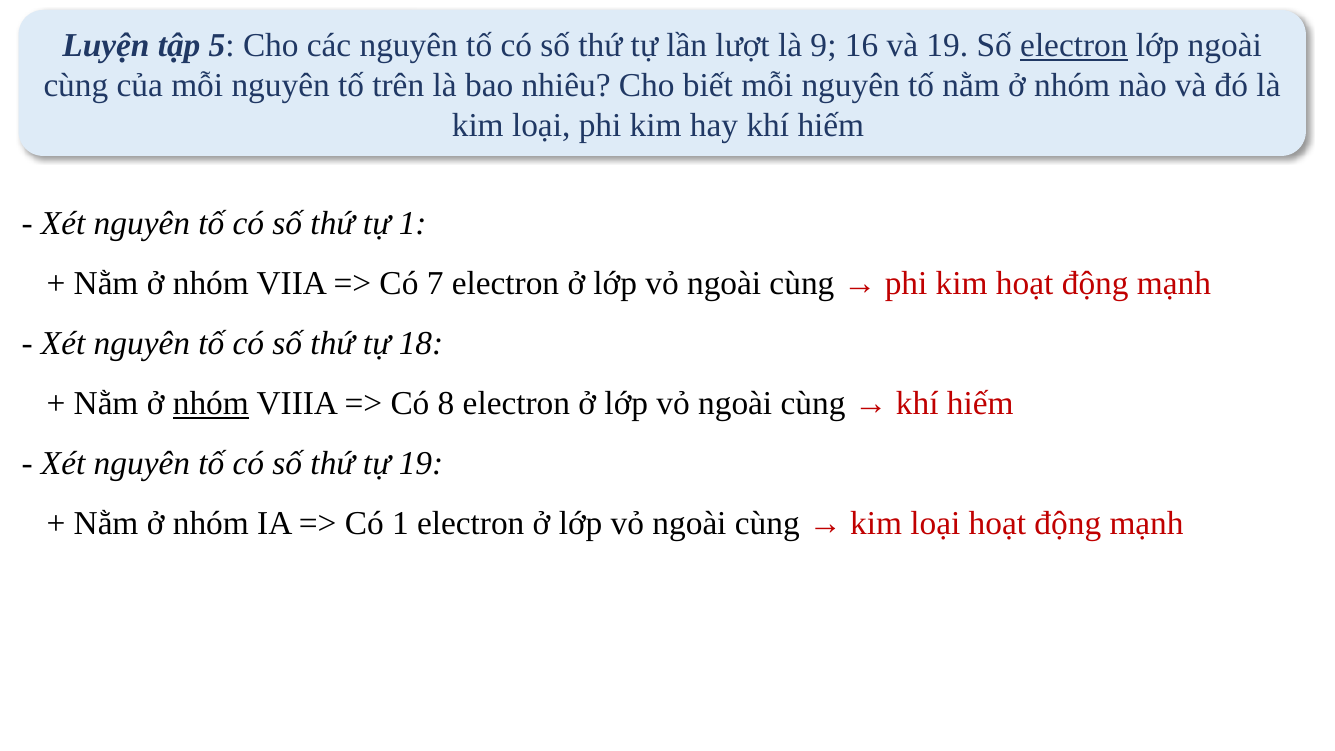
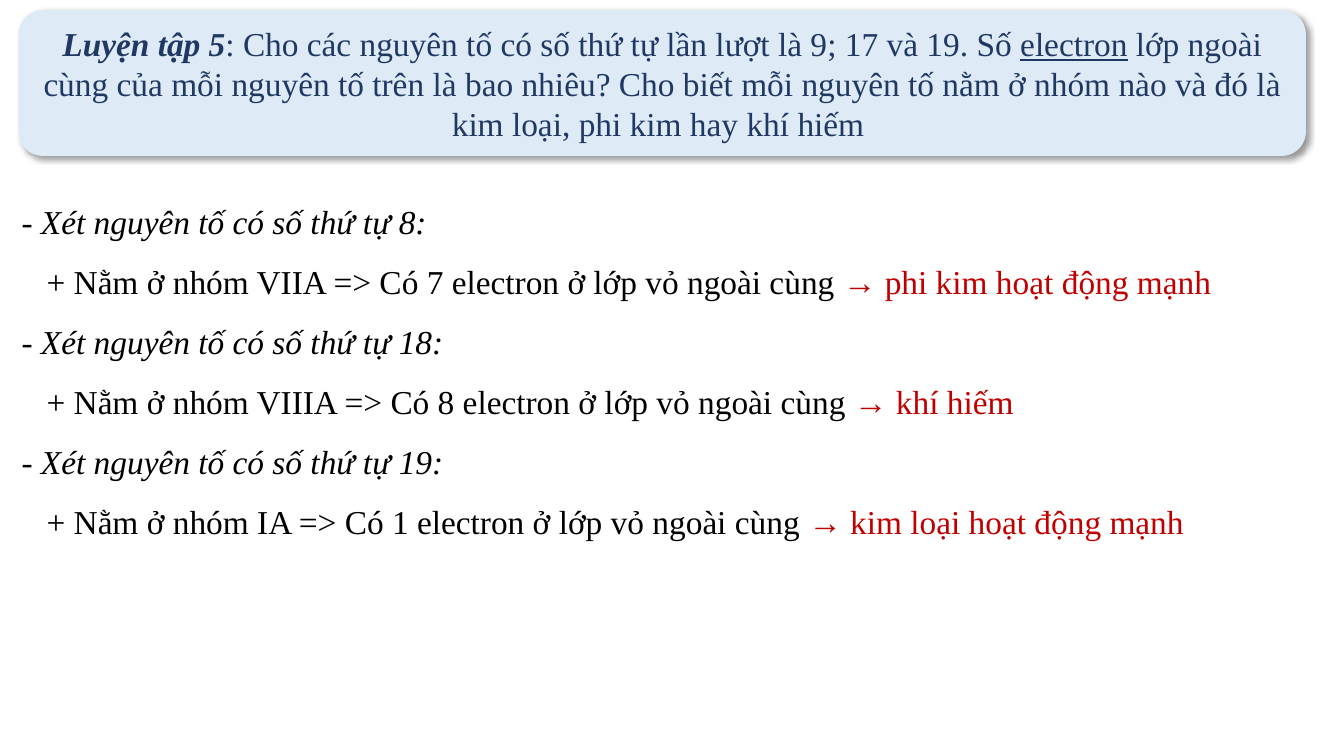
16: 16 -> 17 (862, 45)
tự 1: 1 -> 8 (413, 223)
nhóm underline: present -> none (211, 404)
